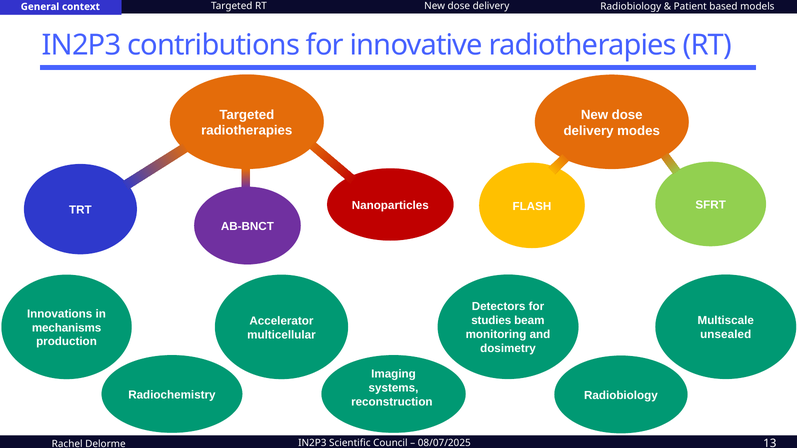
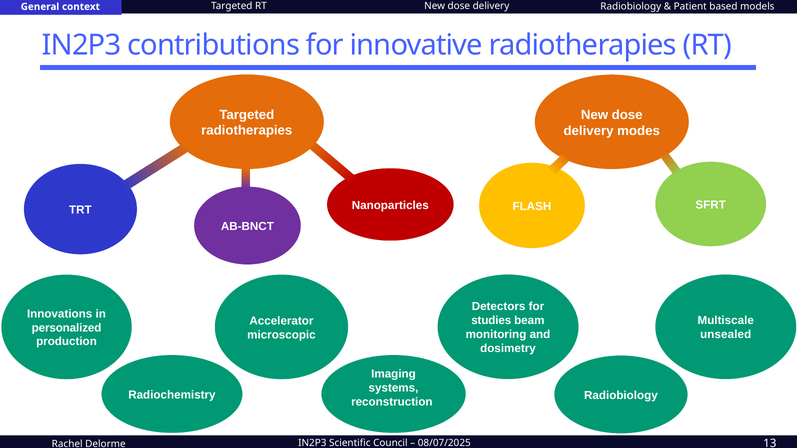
mechanisms: mechanisms -> personalized (67, 328)
multicellular: multicellular -> microscopic (281, 335)
